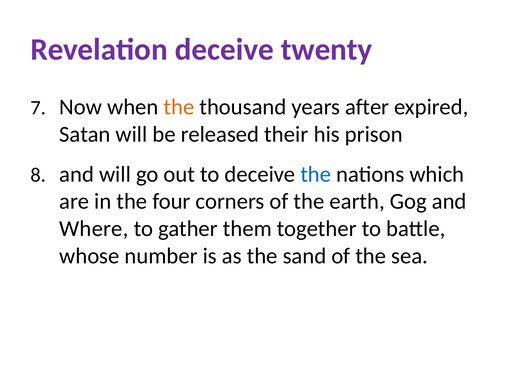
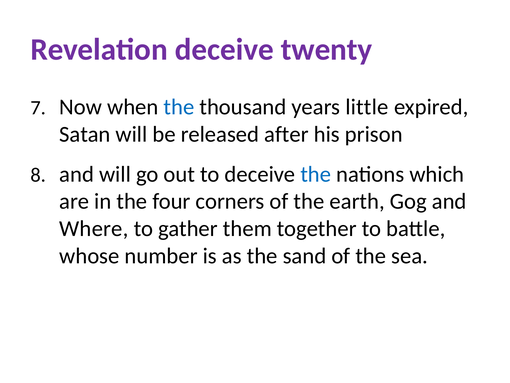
the colour: orange -> blue (179, 107)
after: after -> little (367, 107)
their: their -> after (286, 134)
